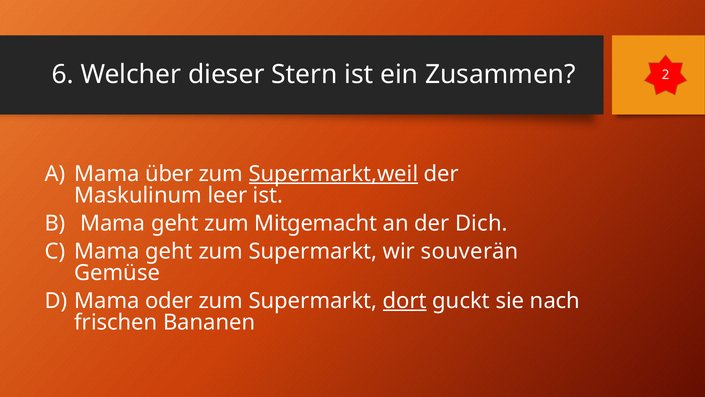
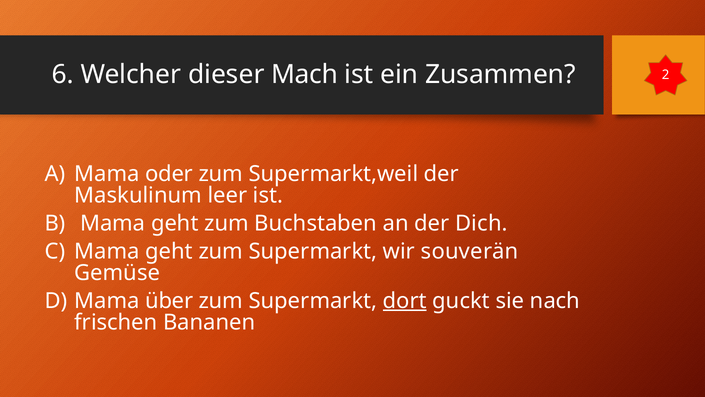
Stern: Stern -> Mach (305, 75)
über: über -> oder (169, 174)
Supermarkt,weil underline: present -> none (333, 174)
Mitgemacht: Mitgemacht -> Buchstaben (316, 223)
oder: oder -> über (169, 301)
